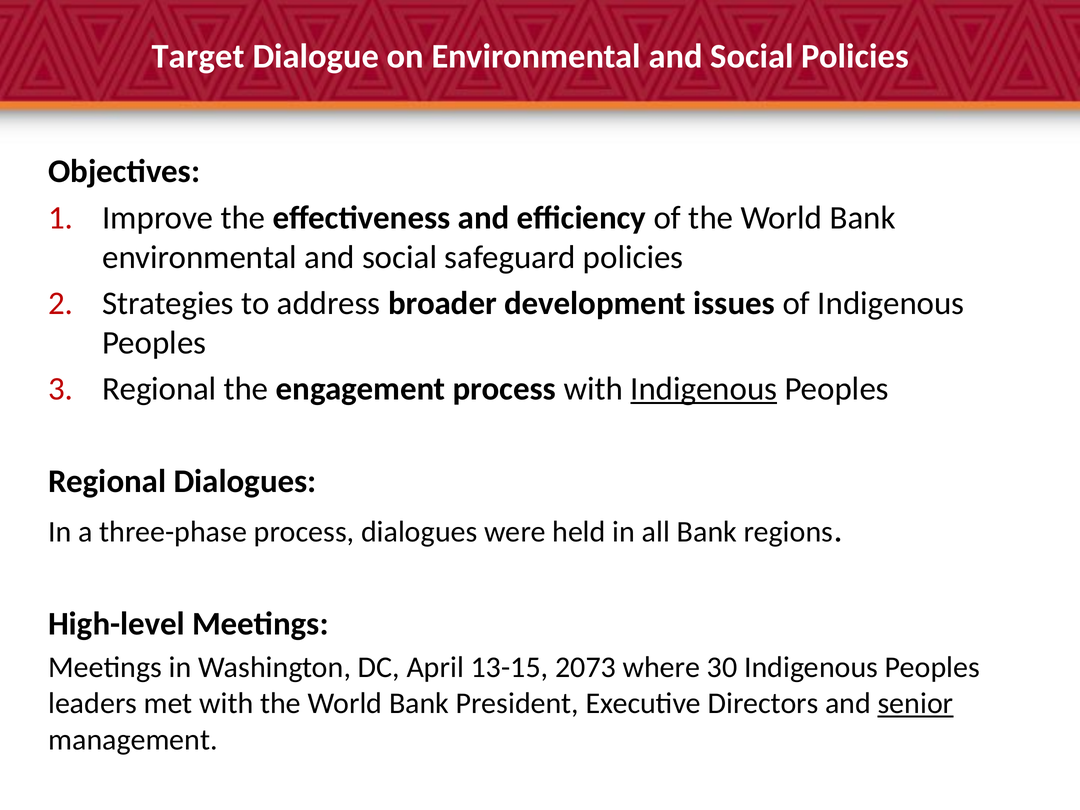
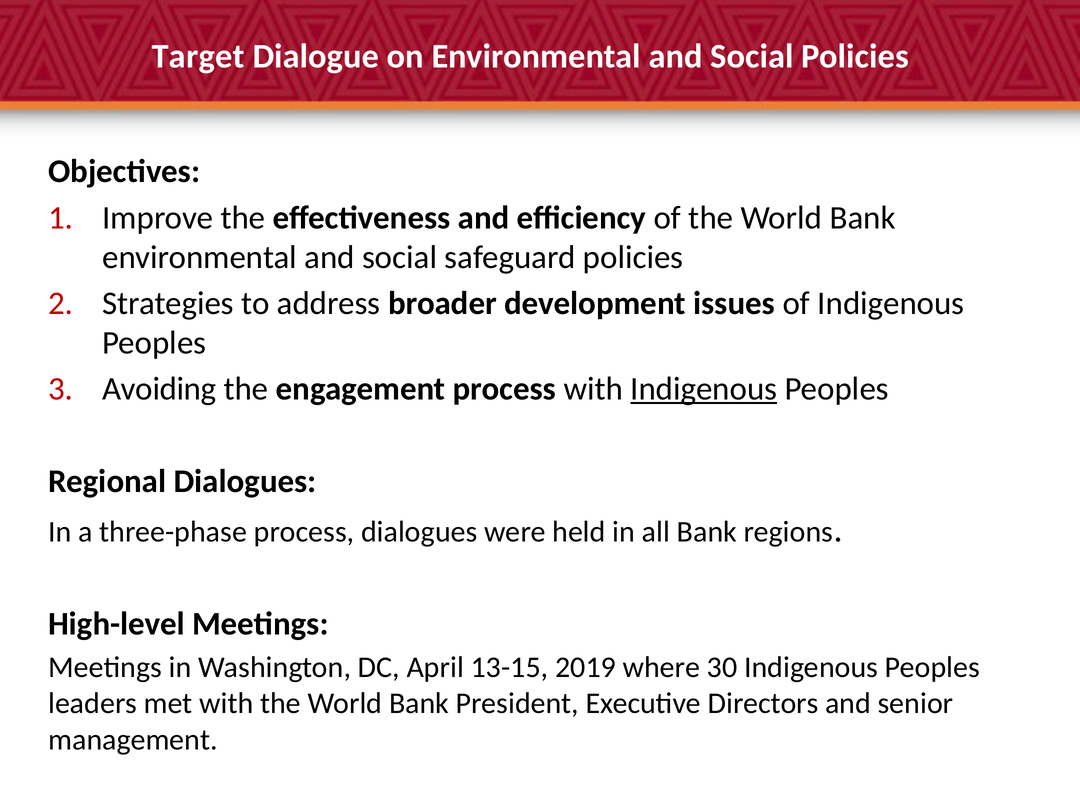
Regional: Regional -> Avoiding (159, 389)
2073: 2073 -> 2019 (586, 668)
senior underline: present -> none (916, 704)
